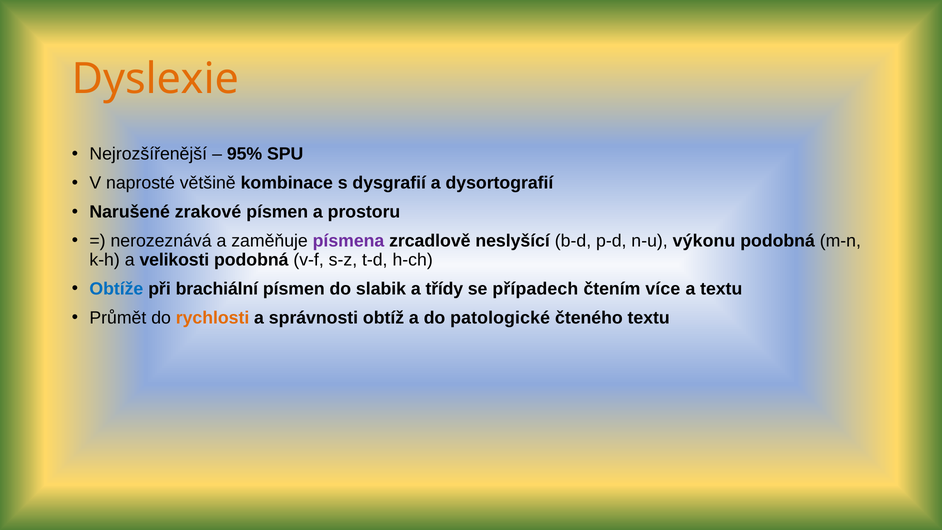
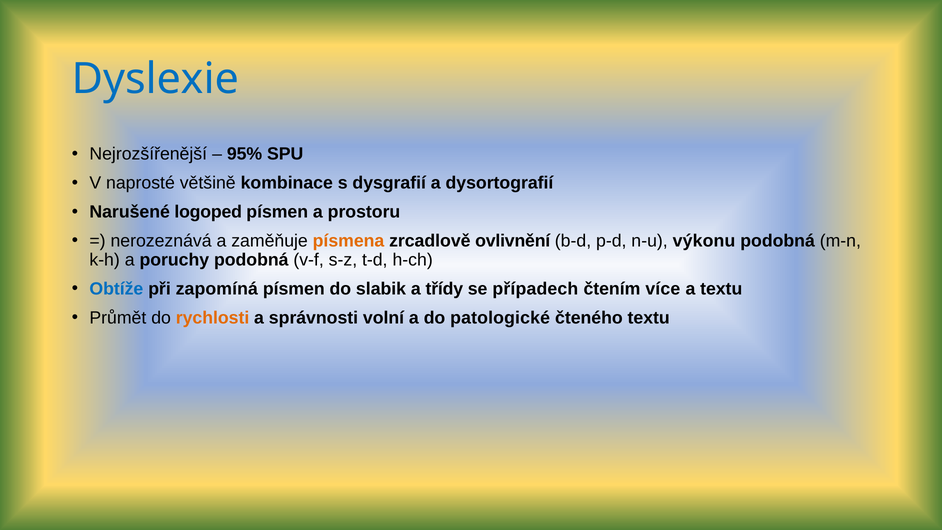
Dyslexie colour: orange -> blue (155, 79)
zrakové: zrakové -> logoped (208, 212)
písmena colour: purple -> orange (349, 241)
neslyšící: neslyšící -> ovlivnění (513, 241)
velikosti: velikosti -> poruchy (174, 260)
brachiální: brachiální -> zapomíná (217, 289)
obtíž: obtíž -> volní (384, 318)
